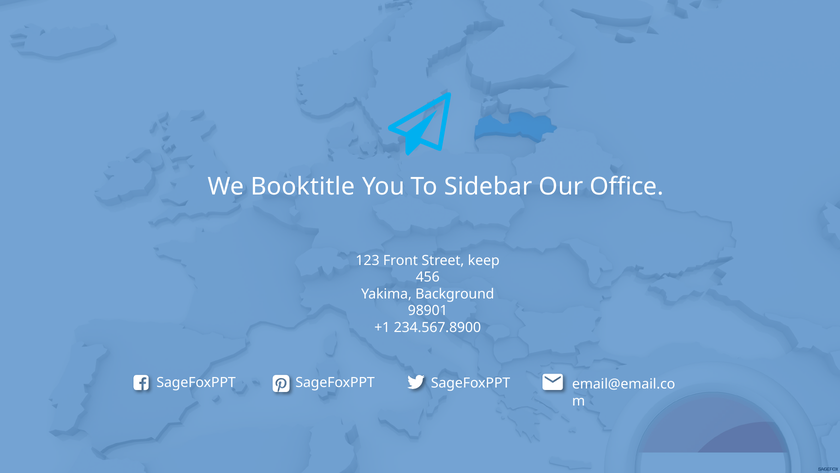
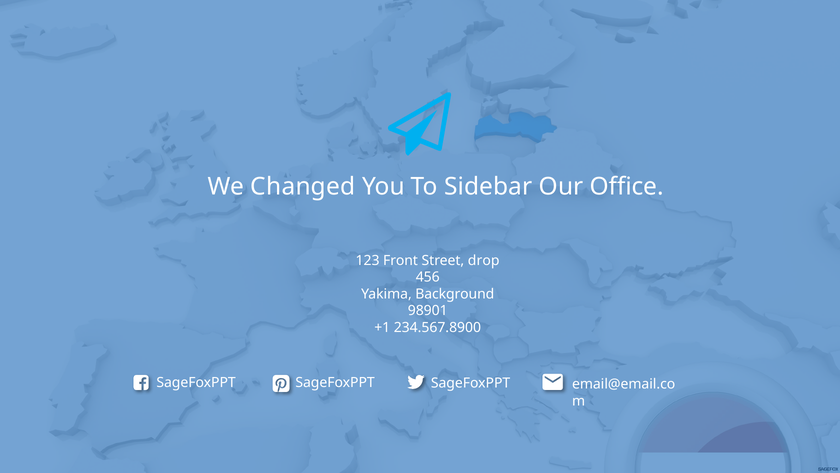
Booktitle: Booktitle -> Changed (303, 187)
keep: keep -> drop (484, 260)
